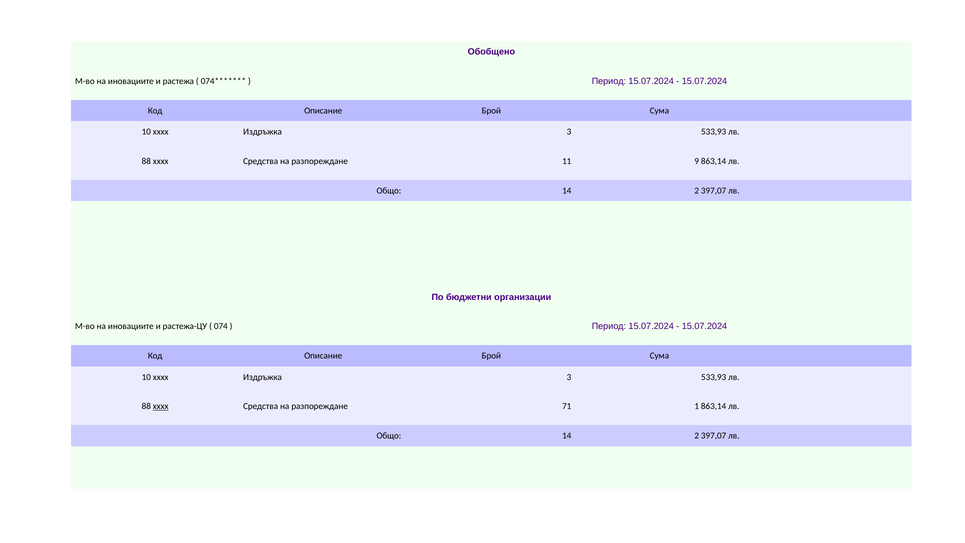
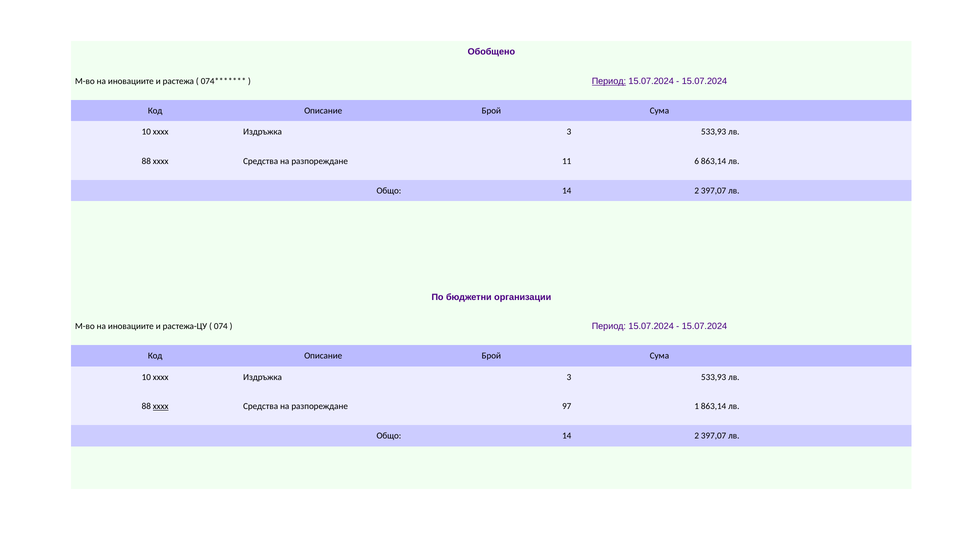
Период underline: none -> present (609, 81)
9: 9 -> 6 (697, 161)
71: 71 -> 97 (567, 406)
